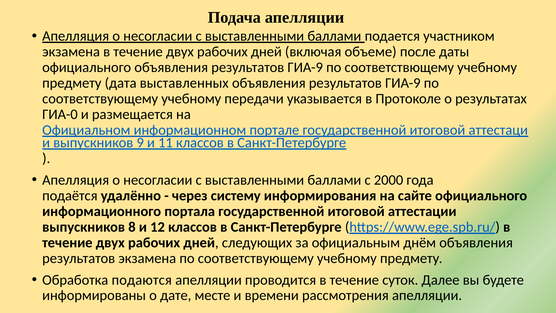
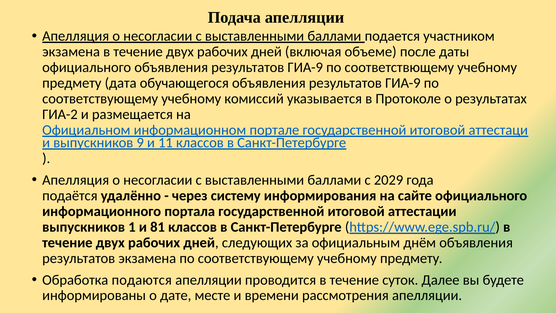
выставленных: выставленных -> обучающегося (184, 83)
передачи: передачи -> комиссий (254, 99)
ГИА-0: ГИА-0 -> ГИА-2 (60, 114)
2000: 2000 -> 2029 (389, 180)
8: 8 -> 1 (132, 227)
12: 12 -> 81 (158, 227)
